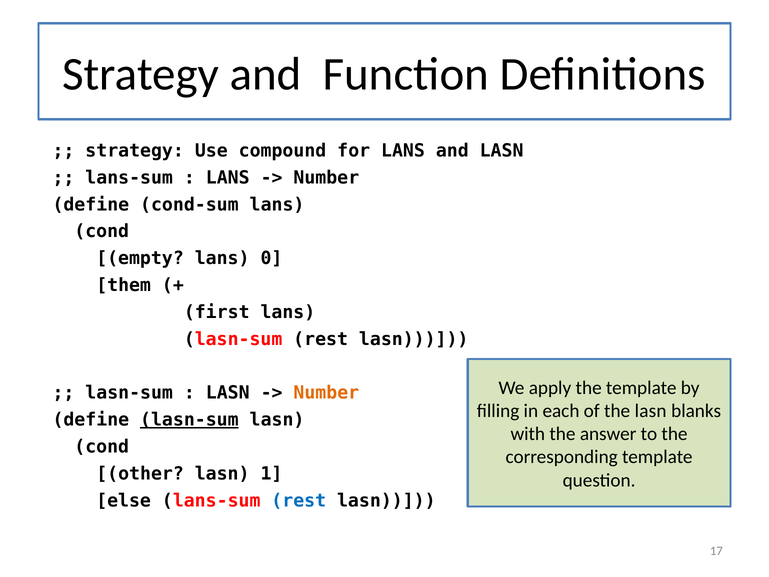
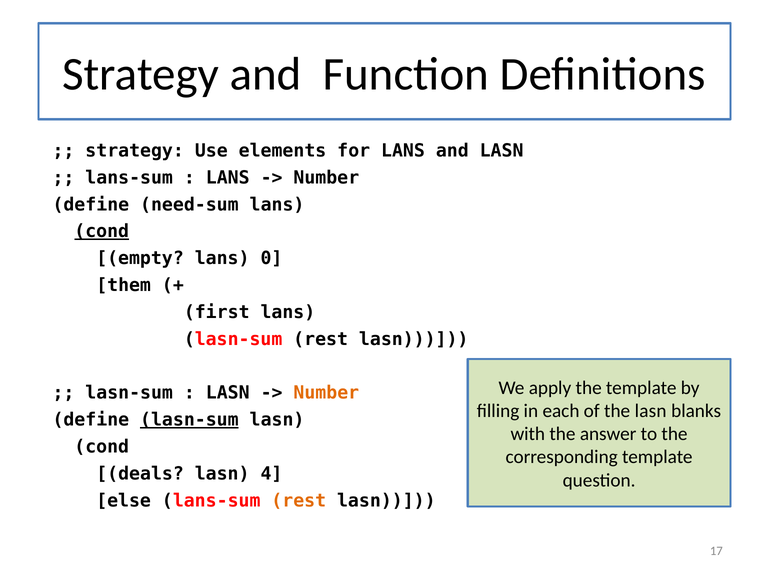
compound: compound -> elements (282, 151)
cond-sum: cond-sum -> need-sum (189, 204)
cond underline: none -> present (102, 231)
other: other -> deals (140, 474)
1: 1 -> 4 (271, 474)
rest colour: blue -> orange (299, 500)
